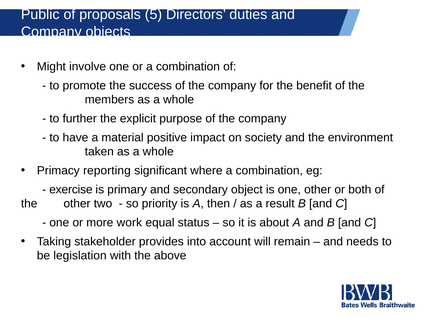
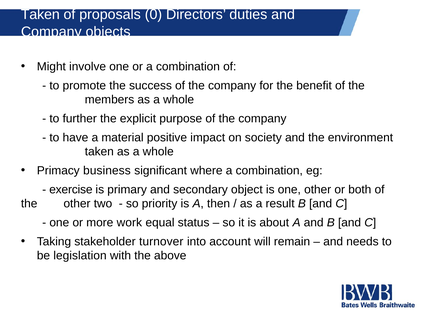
Public: Public -> Taken (40, 15)
5: 5 -> 0 (153, 15)
reporting: reporting -> business (107, 171)
provides: provides -> turnover (161, 242)
